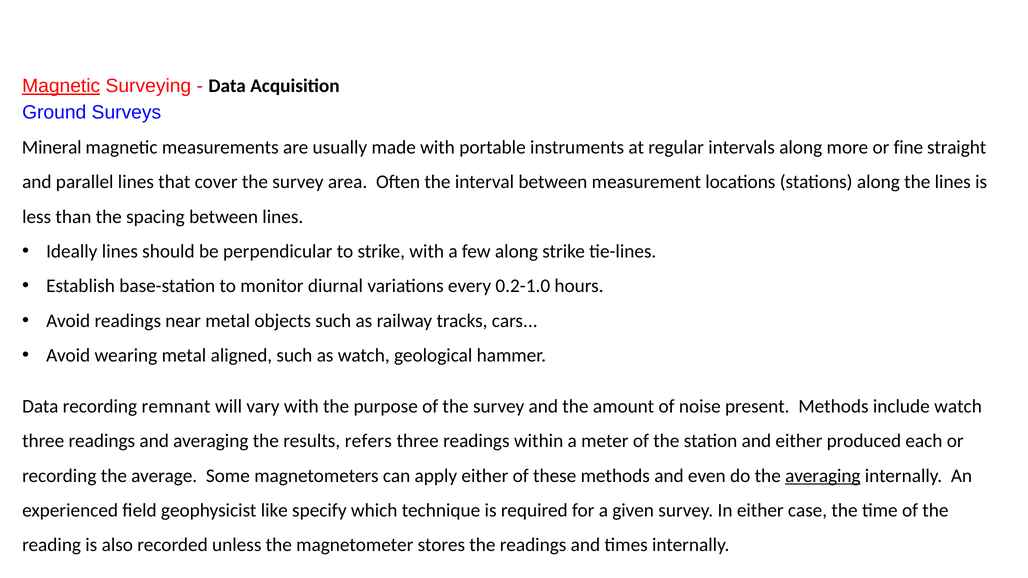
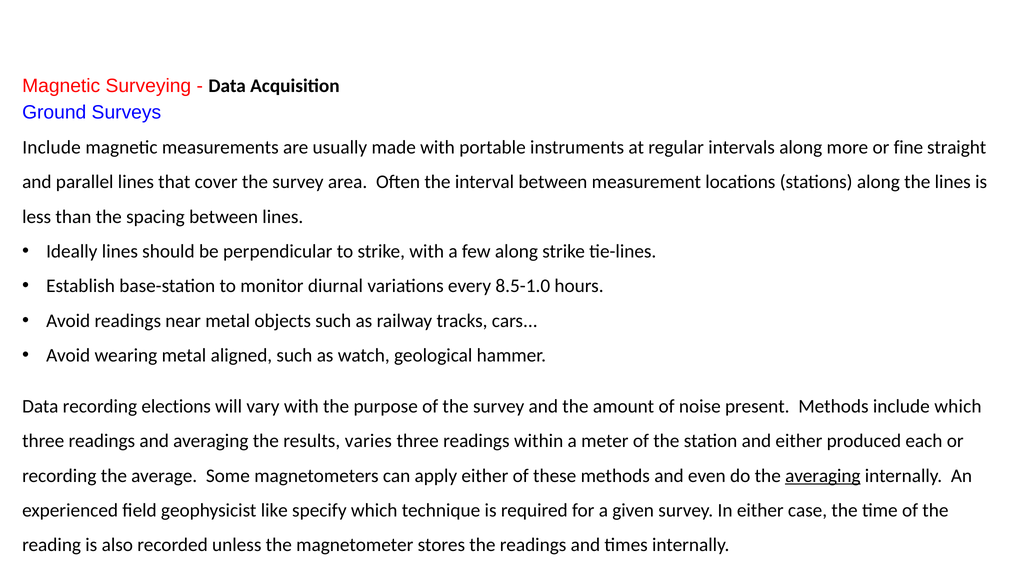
Magnetic underline: present -> none (61, 86)
Mineral: Mineral -> Include (52, 147)
0.2-1.0: 0.2-1.0 -> 8.5-1.0 (523, 286)
remnant: remnant -> elections (176, 406)
include watch: watch -> which (958, 406)
refers: refers -> varies (368, 441)
